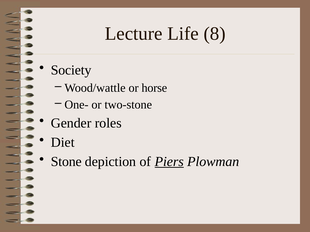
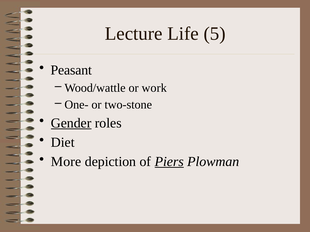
8: 8 -> 5 (215, 34)
Society: Society -> Peasant (71, 70)
horse: horse -> work (154, 88)
Gender underline: none -> present (71, 123)
Stone: Stone -> More (66, 162)
